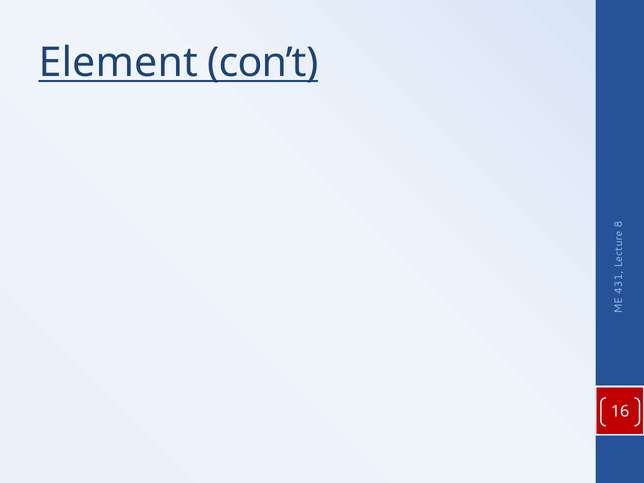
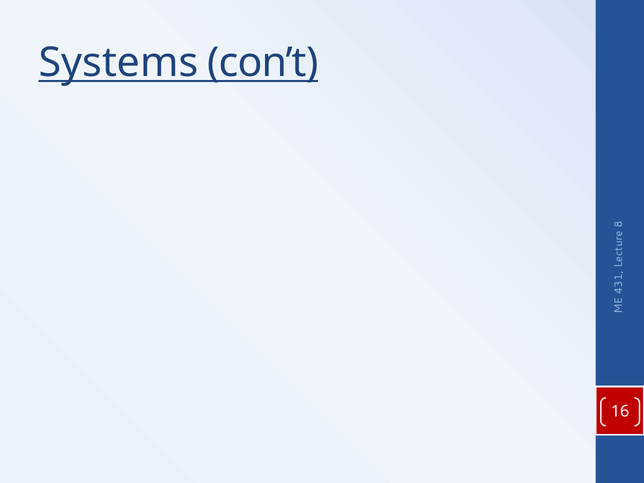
Element: Element -> Systems (119, 62)
